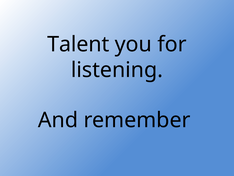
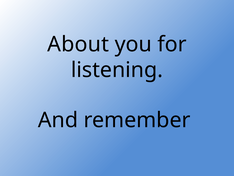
Talent: Talent -> About (78, 44)
